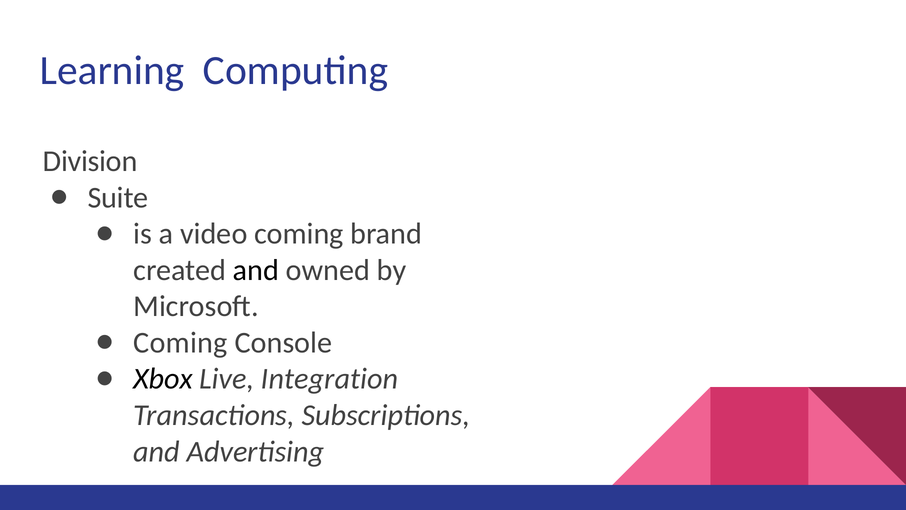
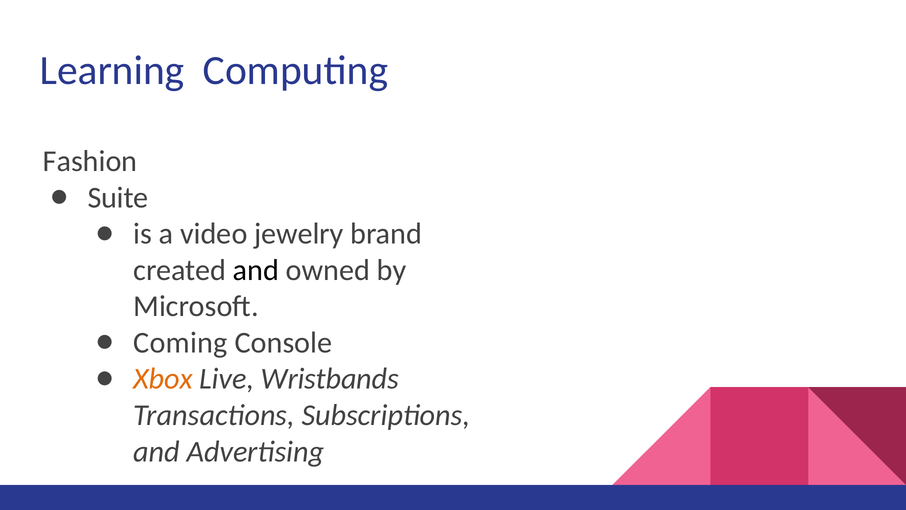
Division: Division -> Fashion (90, 161)
video coming: coming -> jewelry (299, 234)
Xbox colour: black -> orange (163, 379)
Integration: Integration -> Wristbands (330, 379)
